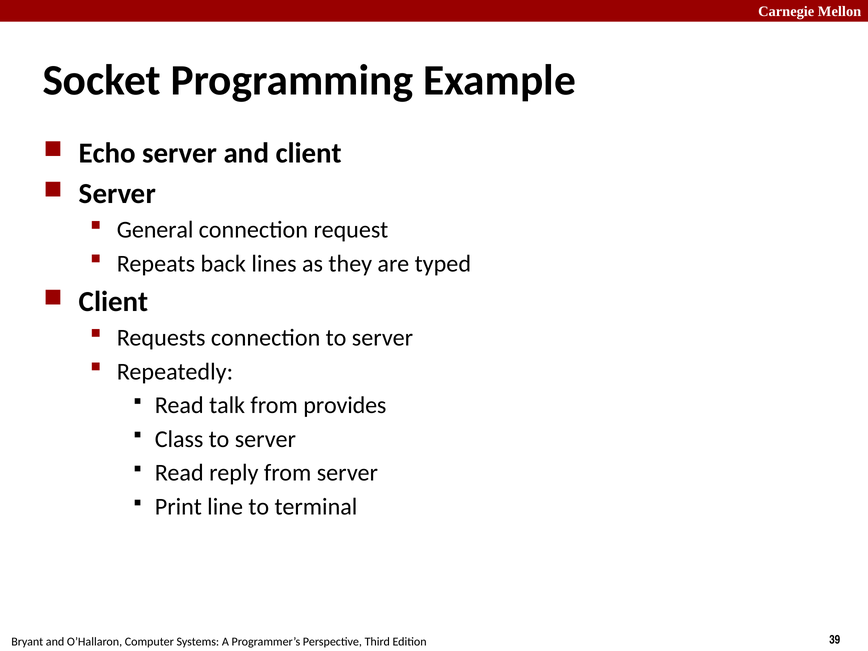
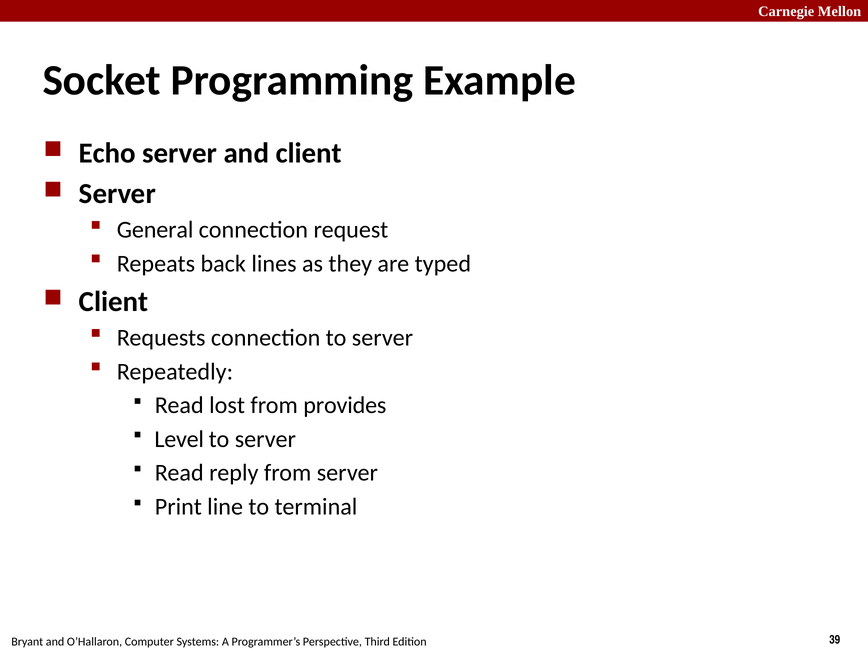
talk: talk -> lost (227, 405)
Class: Class -> Level (179, 439)
